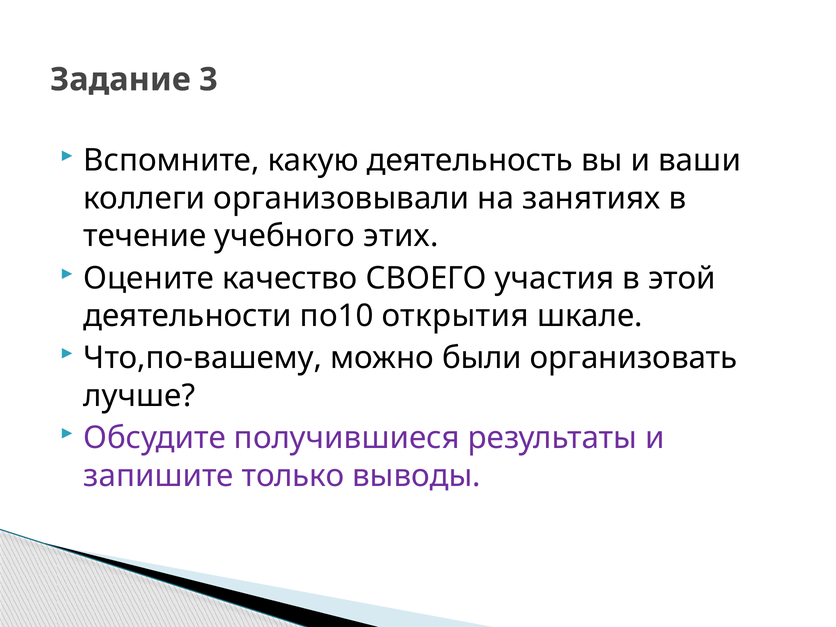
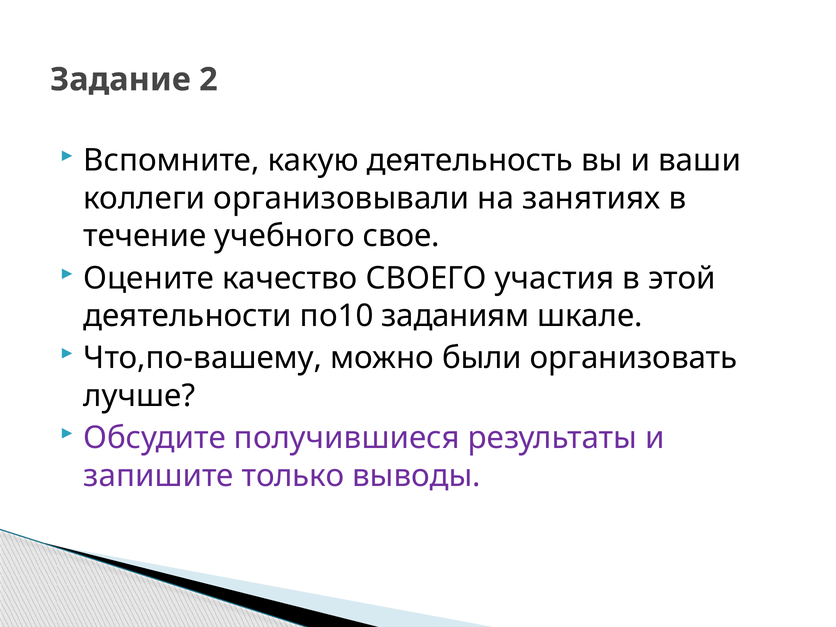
3: 3 -> 2 (208, 80)
этих: этих -> свое (401, 236)
открытия: открытия -> заданиям (455, 316)
